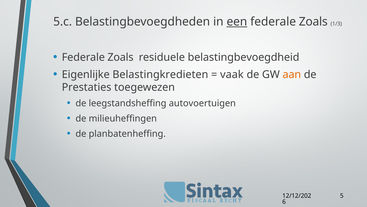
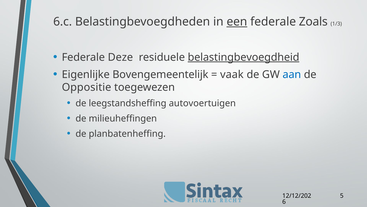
5.c: 5.c -> 6.c (63, 22)
Zoals: Zoals -> Deze (120, 57)
belastingbevoegdheid underline: none -> present (244, 57)
Belastingkredieten: Belastingkredieten -> Bovengemeentelijk (160, 74)
aan colour: orange -> blue (292, 74)
Prestaties: Prestaties -> Oppositie (87, 87)
